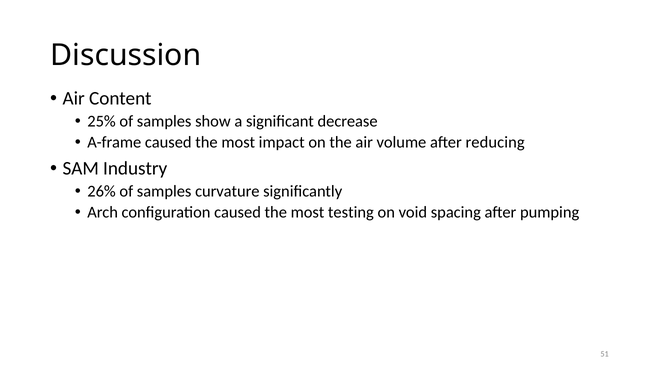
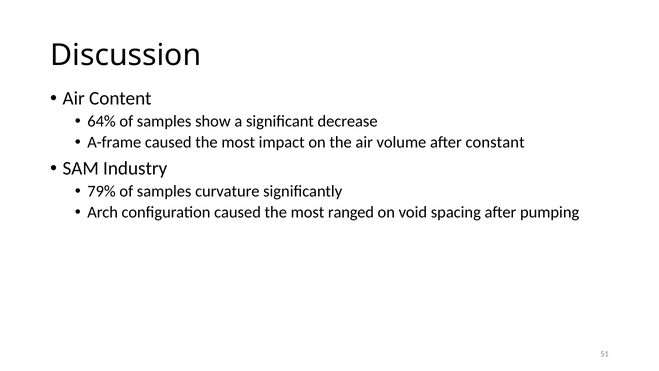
25%: 25% -> 64% (102, 121)
reducing: reducing -> constant (495, 142)
26%: 26% -> 79% (102, 191)
testing: testing -> ranged (351, 212)
